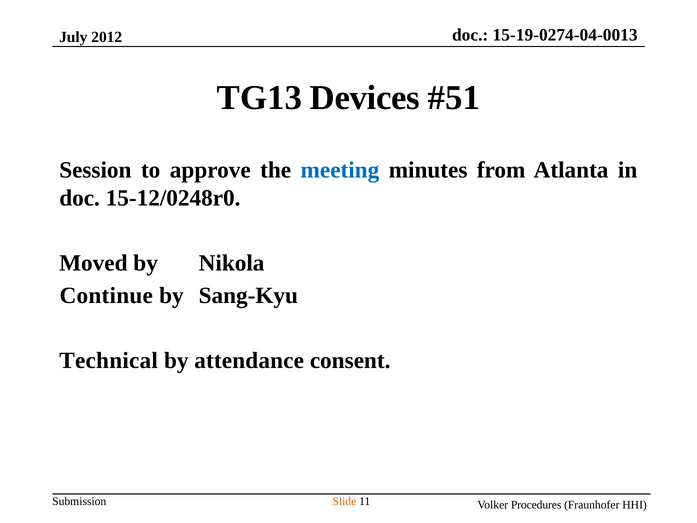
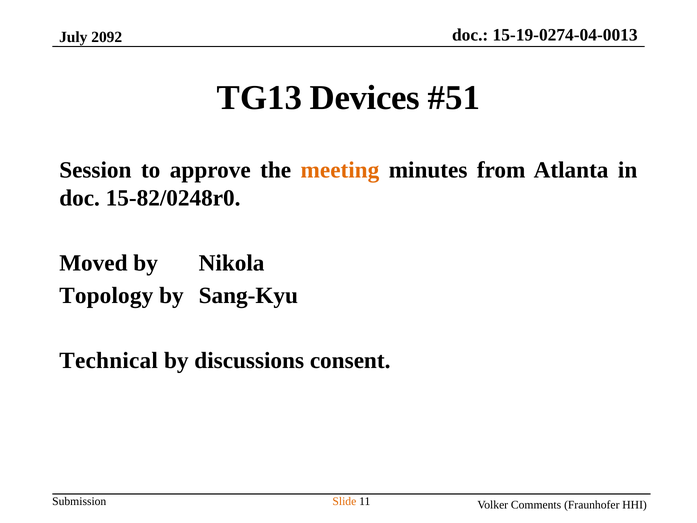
2012: 2012 -> 2092 (107, 37)
meeting colour: blue -> orange (340, 170)
15-12/0248r0: 15-12/0248r0 -> 15-82/0248r0 (173, 198)
Continue: Continue -> Topology (106, 296)
attendance: attendance -> discussions (249, 361)
Procedures: Procedures -> Comments (536, 505)
